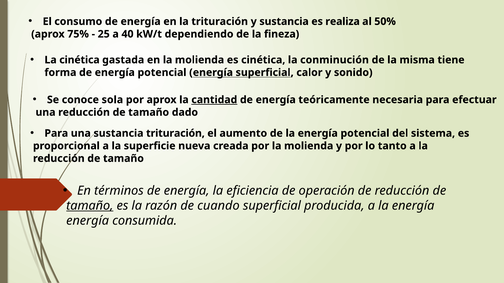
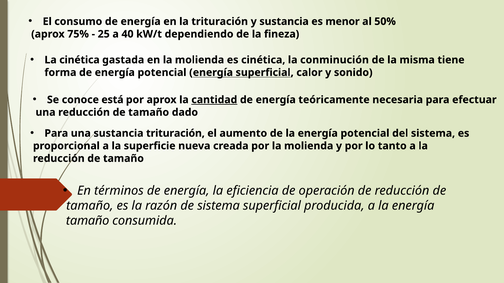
realiza: realiza -> menor (343, 22)
sola: sola -> está (112, 100)
tamaño underline: present -> none (90, 206)
de cuando: cuando -> sistema (219, 206)
energía: energía -> tamaño (88, 221)
